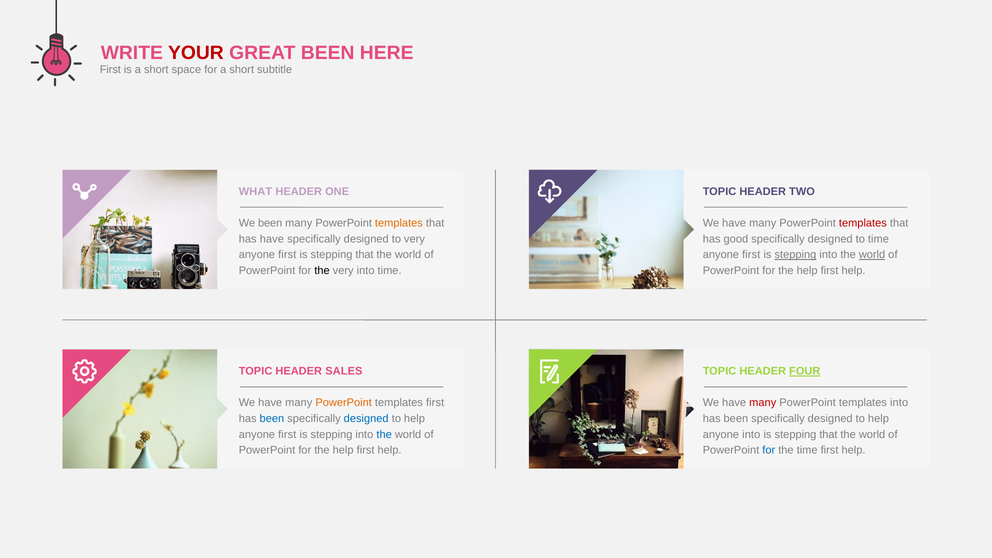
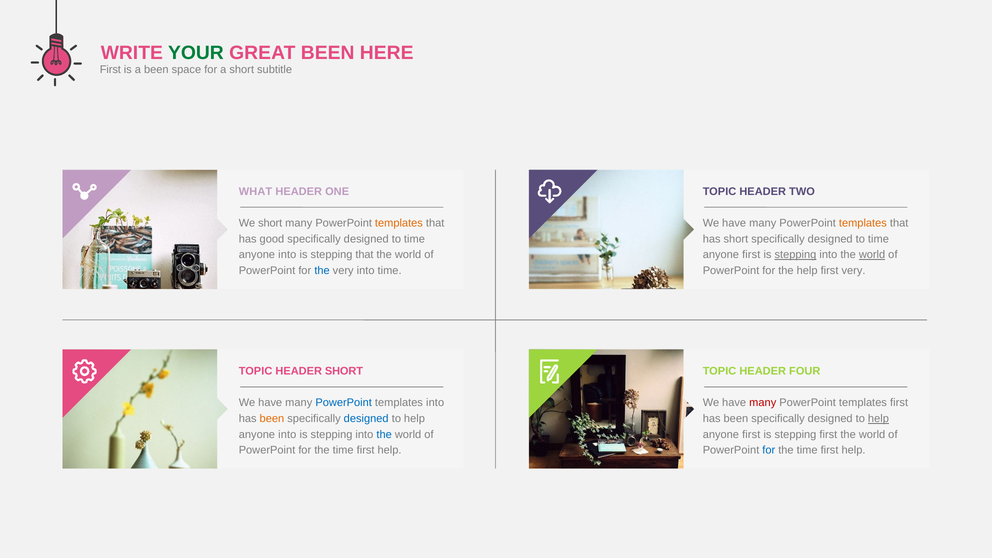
YOUR colour: red -> green (196, 53)
is a short: short -> been (156, 70)
We been: been -> short (270, 223)
templates colour: red -> orange (863, 223)
has have: have -> good (272, 239)
very: very -> time (414, 239)
has good: good -> short (736, 239)
first: first -> into (287, 255)
the colour: black -> blue (322, 271)
help: help -> very (854, 271)
HEADER SALES: SALES -> SHORT (344, 371)
FOUR underline: present -> none (805, 371)
PowerPoint colour: orange -> blue (344, 403)
templates first: first -> into (435, 403)
templates into: into -> first (899, 403)
been colour: blue -> orange (272, 419)
help underline: none -> present (878, 419)
first: first -> into (287, 434)
into: into -> first (751, 434)
that: that -> first (828, 434)
help: help -> time (343, 450)
